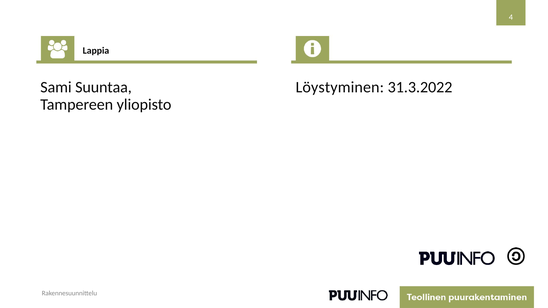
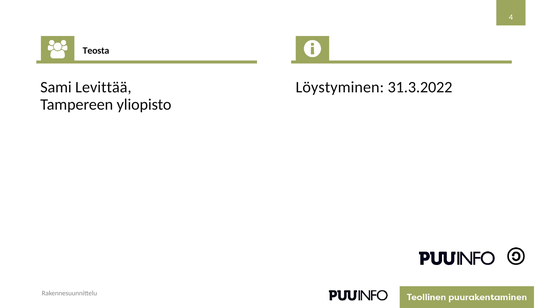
Lappia: Lappia -> Teosta (96, 51)
Suuntaa: Suuntaa -> Levittää (103, 87)
